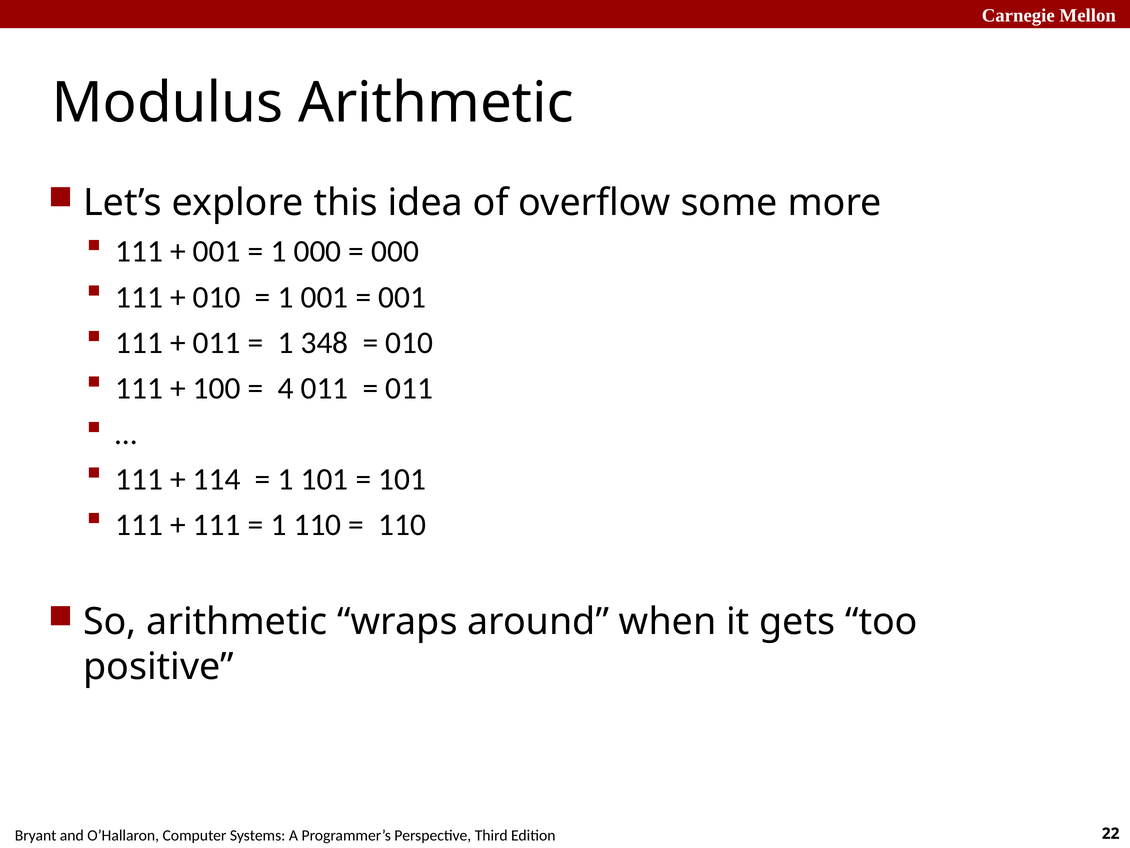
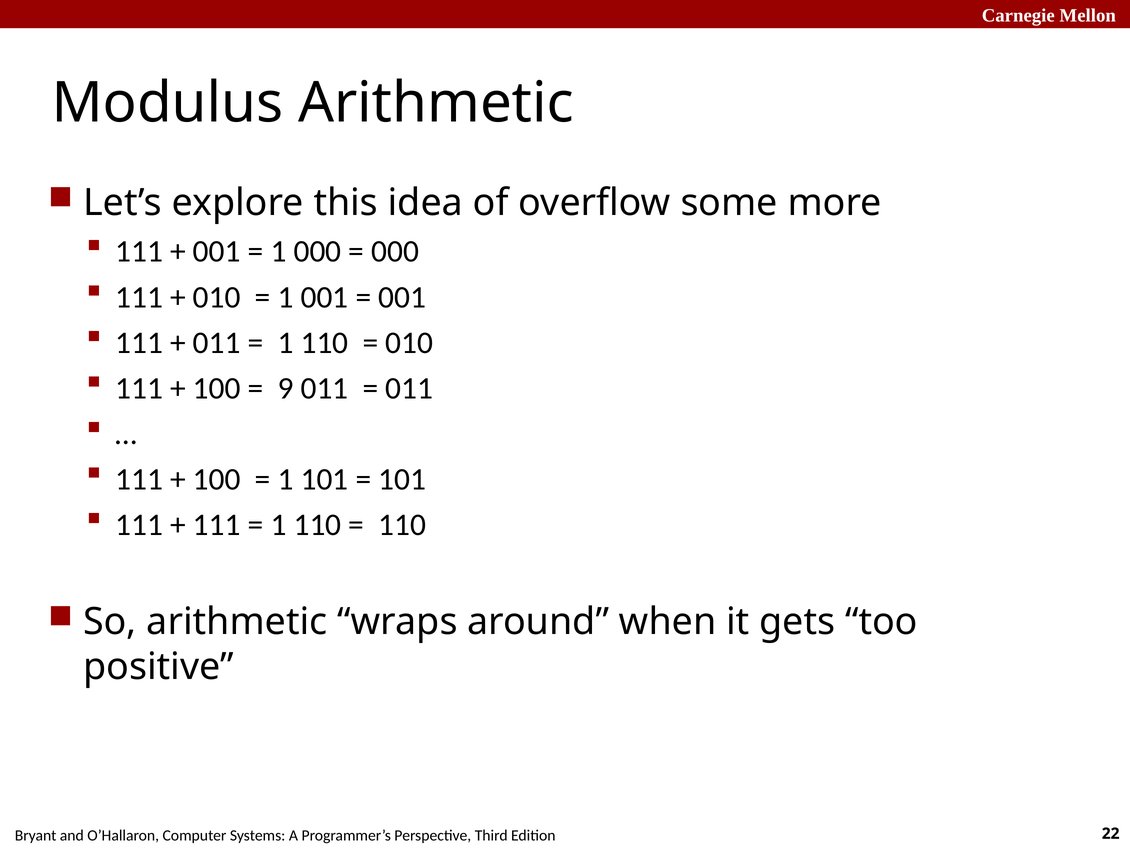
348: 348 -> 110 (325, 342)
4: 4 -> 9 (286, 388)
114: 114 -> 100 (217, 479)
